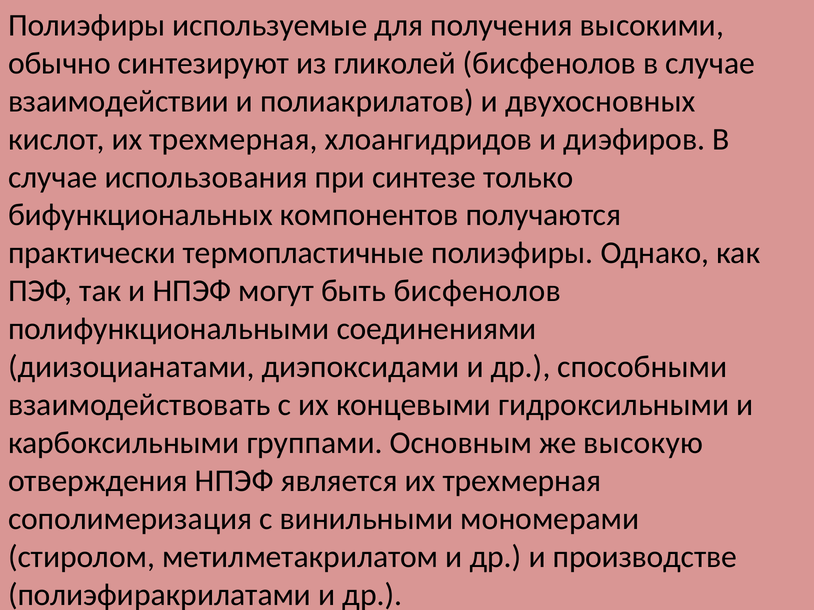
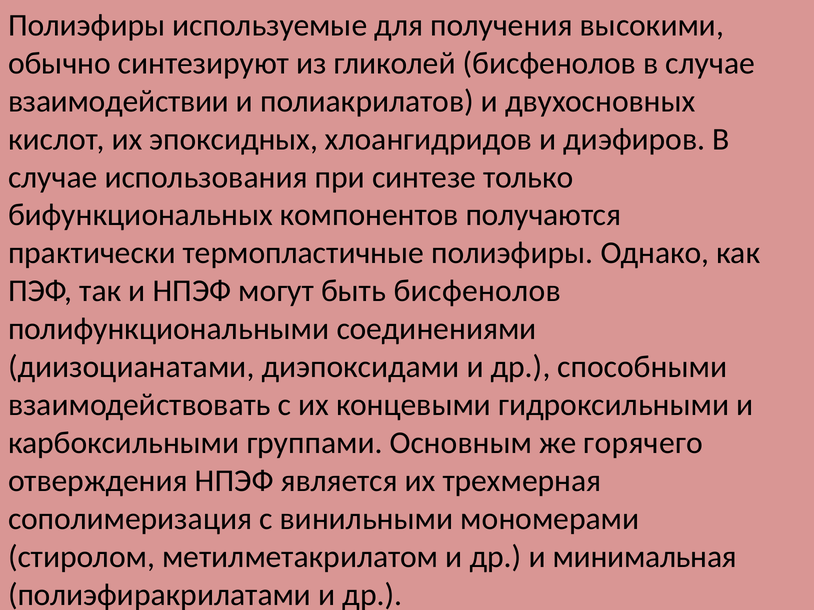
кислот их трехмерная: трехмерная -> эпоксидных (234, 139)
высокую: высокую -> горячего (643, 443)
производстве: производстве -> минимальная (645, 557)
